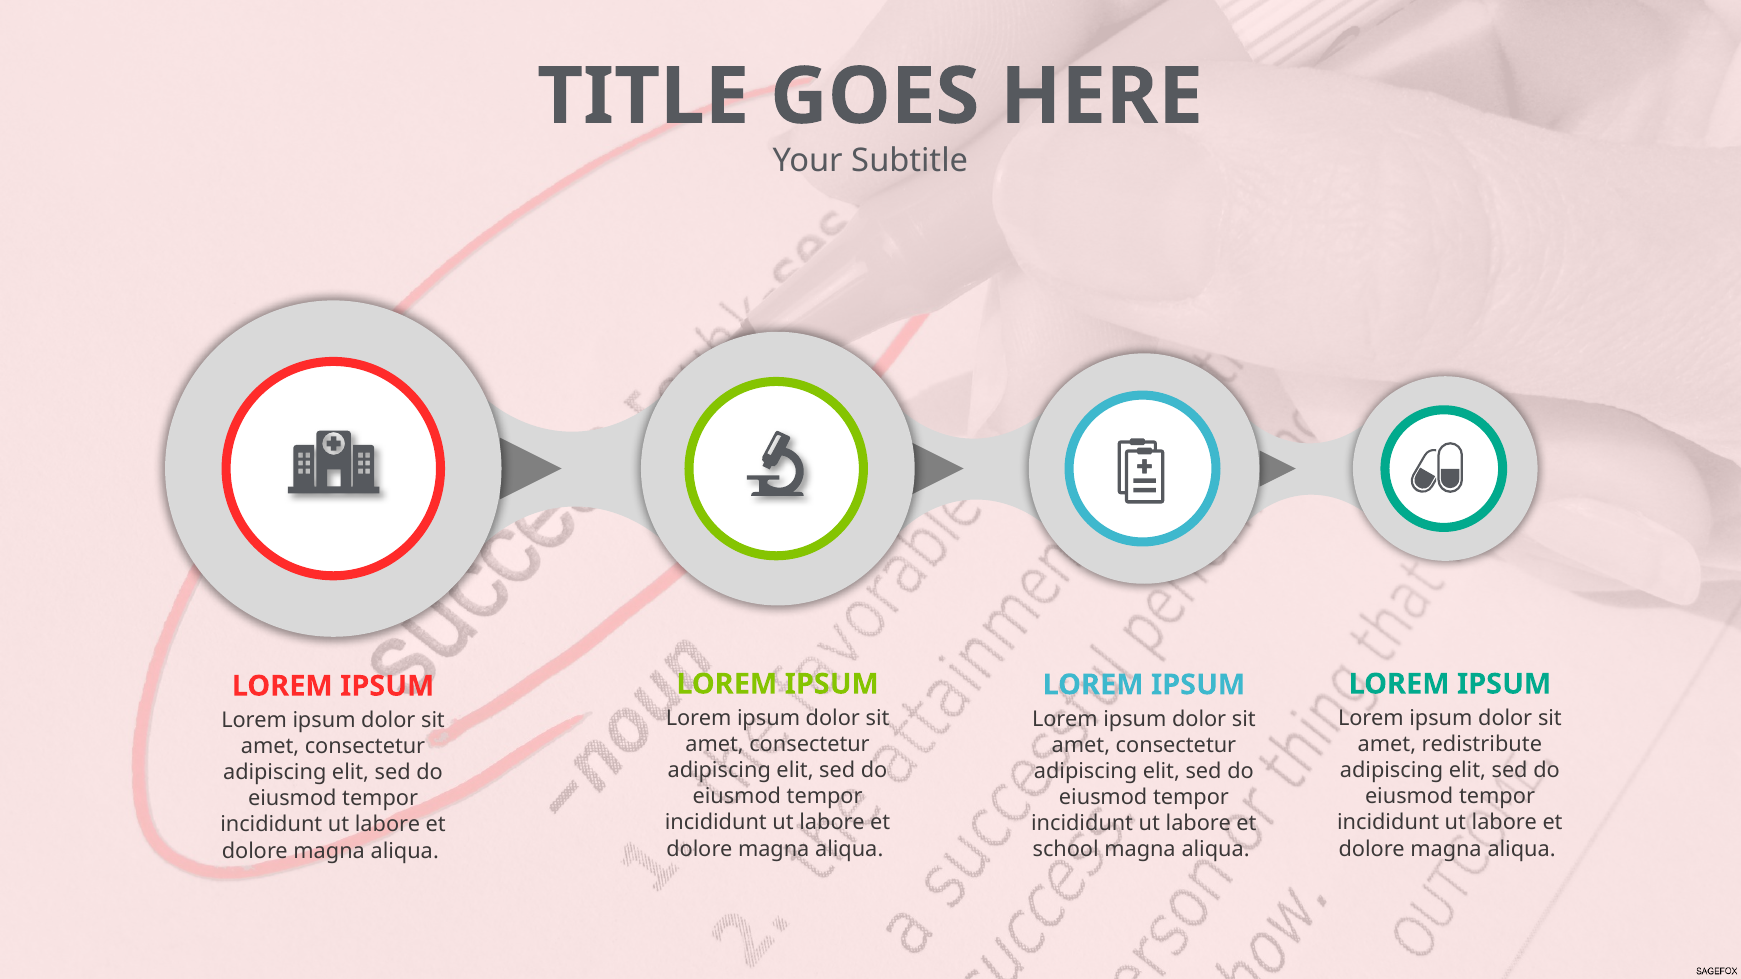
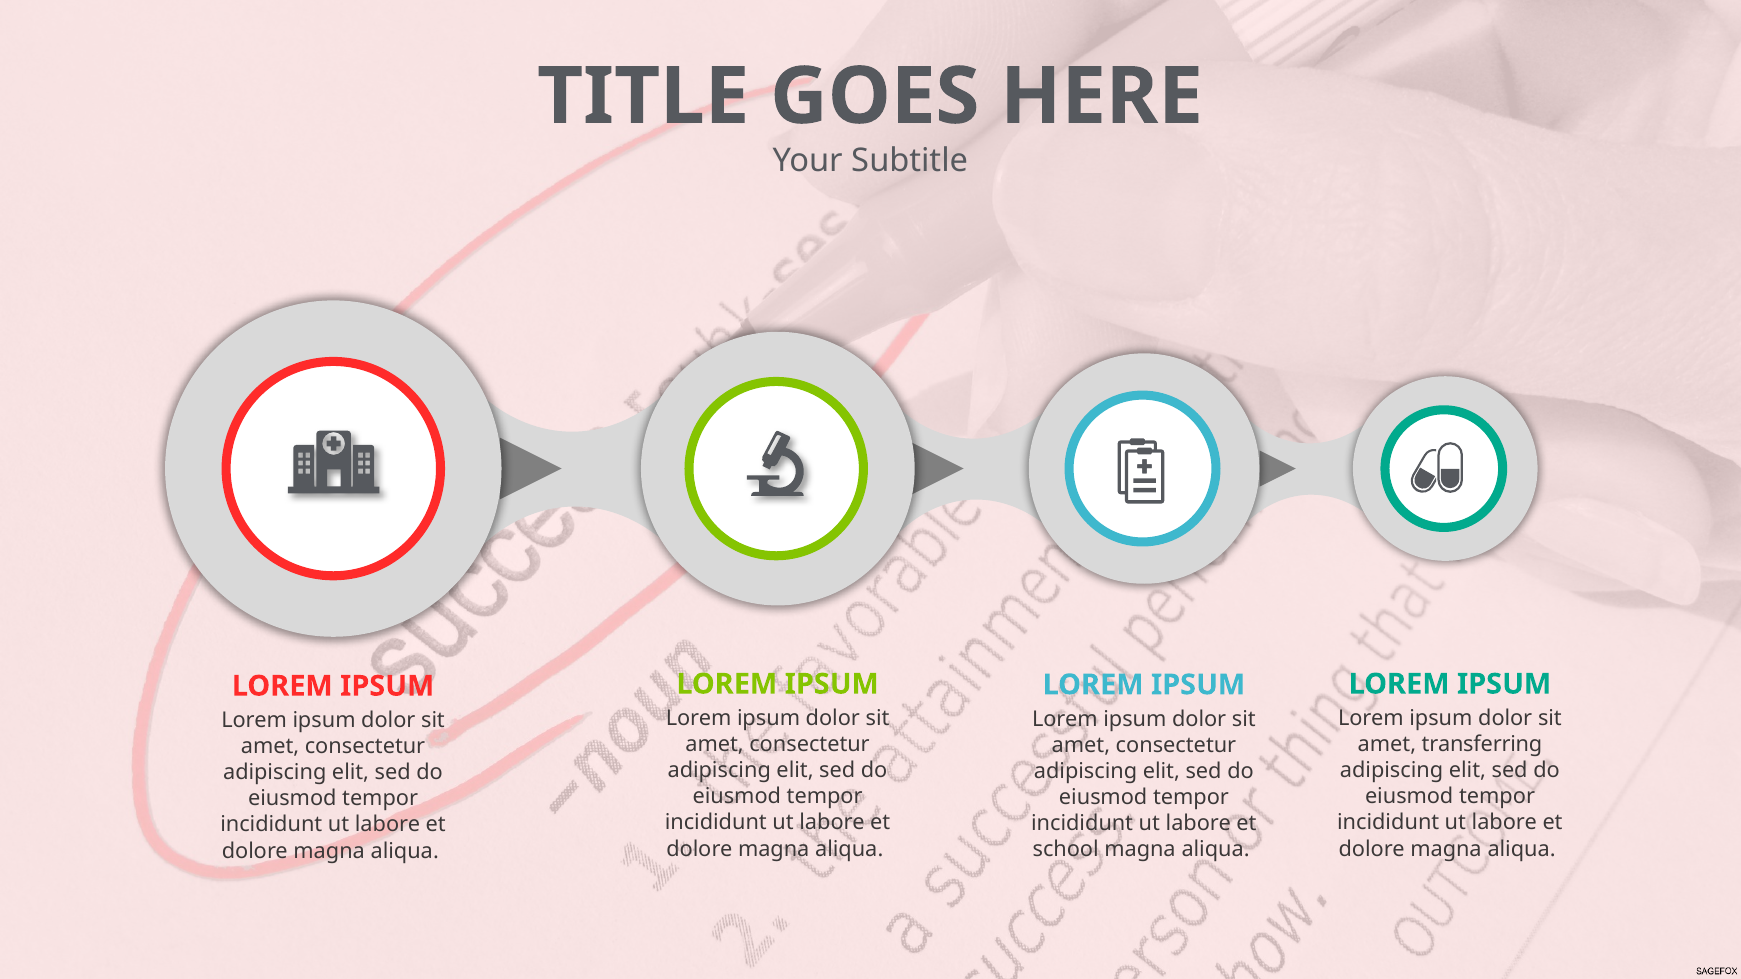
redistribute: redistribute -> transferring (1482, 745)
